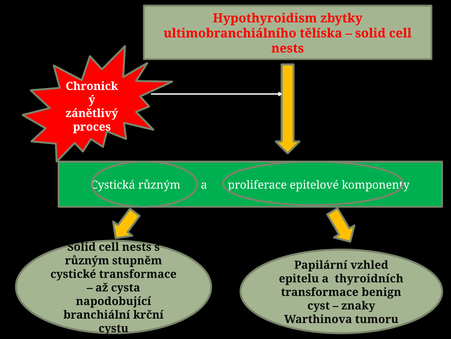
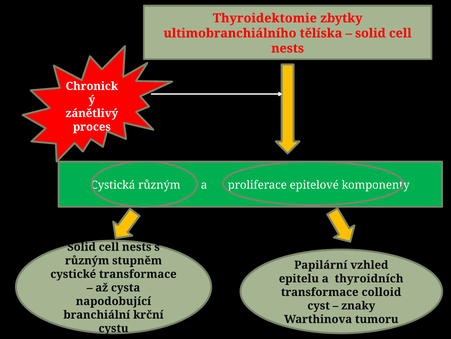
Hypothyroidism: Hypothyroidism -> Thyroidektomie (265, 18)
benign: benign -> colloid (381, 292)
